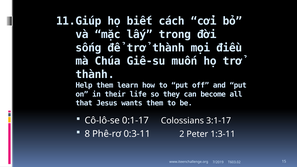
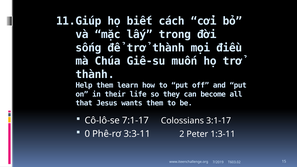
0:1-17: 0:1-17 -> 7:1-17 (135, 121)
8: 8 -> 0 (87, 134)
0:3-11: 0:3-11 -> 3:3-11 (137, 134)
